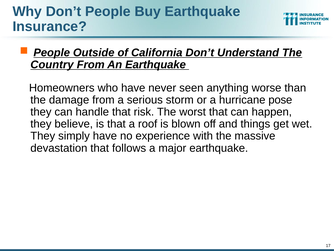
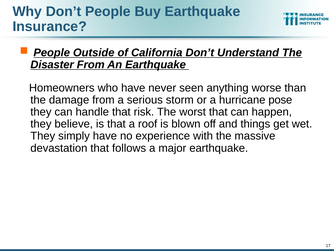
Country: Country -> Disaster (52, 65)
